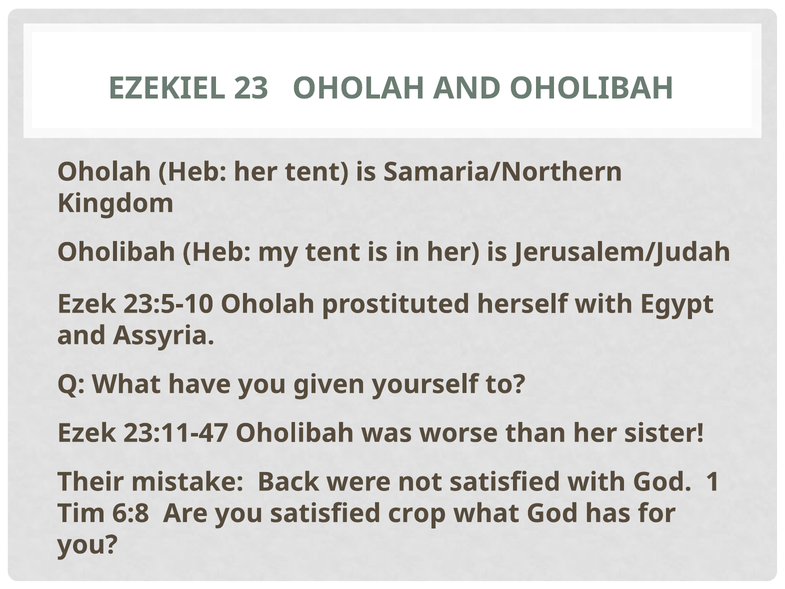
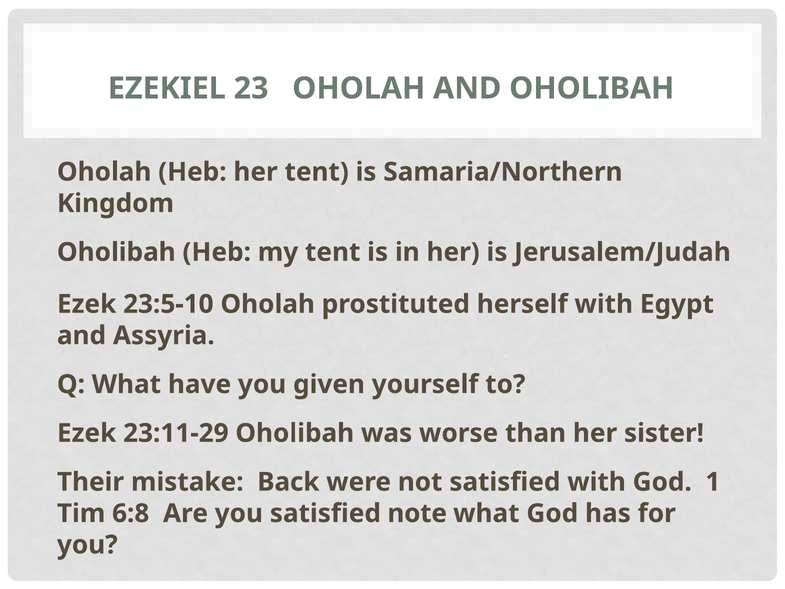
23:11-47: 23:11-47 -> 23:11-29 (176, 433)
crop: crop -> note (417, 513)
